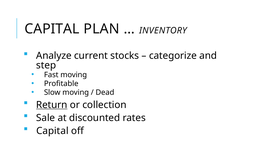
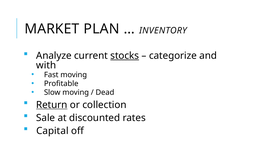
CAPITAL: CAPITAL -> MARKET (52, 29)
stocks underline: none -> present (125, 56)
step: step -> with (46, 65)
